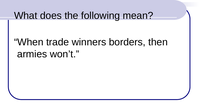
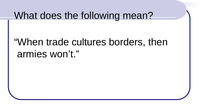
winners: winners -> cultures (89, 42)
